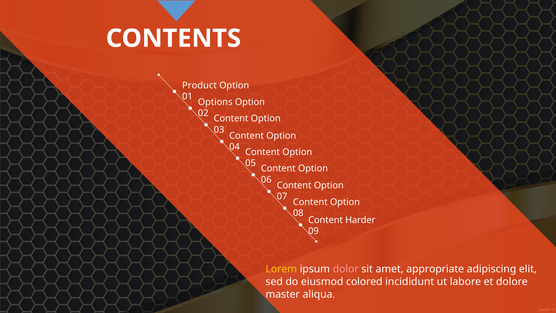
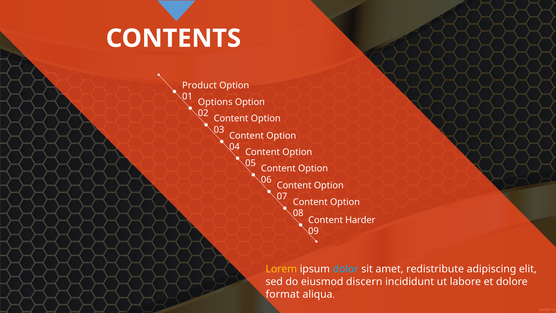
dolor colour: pink -> light blue (346, 269)
appropriate: appropriate -> redistribute (435, 269)
colored: colored -> discern (364, 281)
master: master -> format (283, 294)
